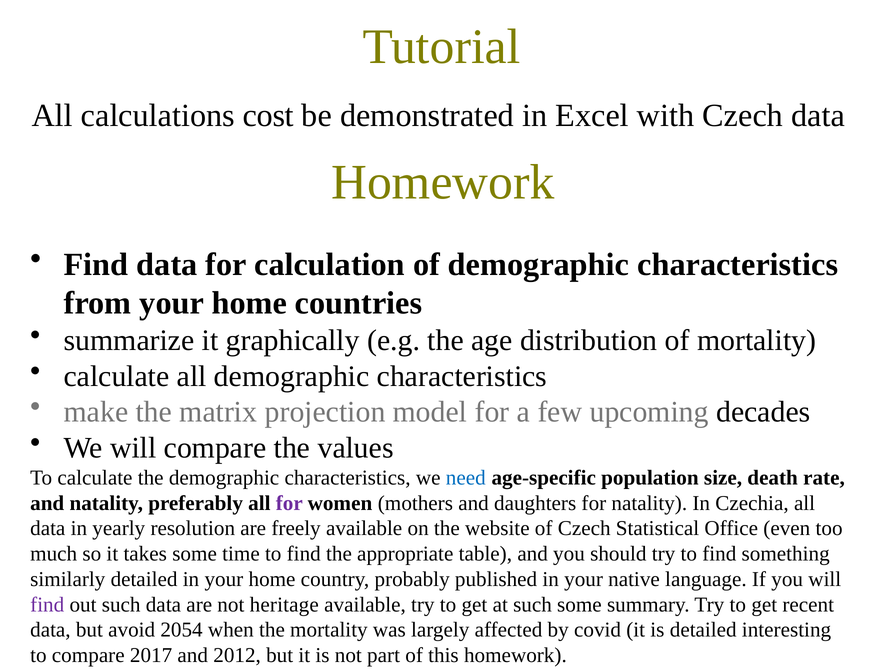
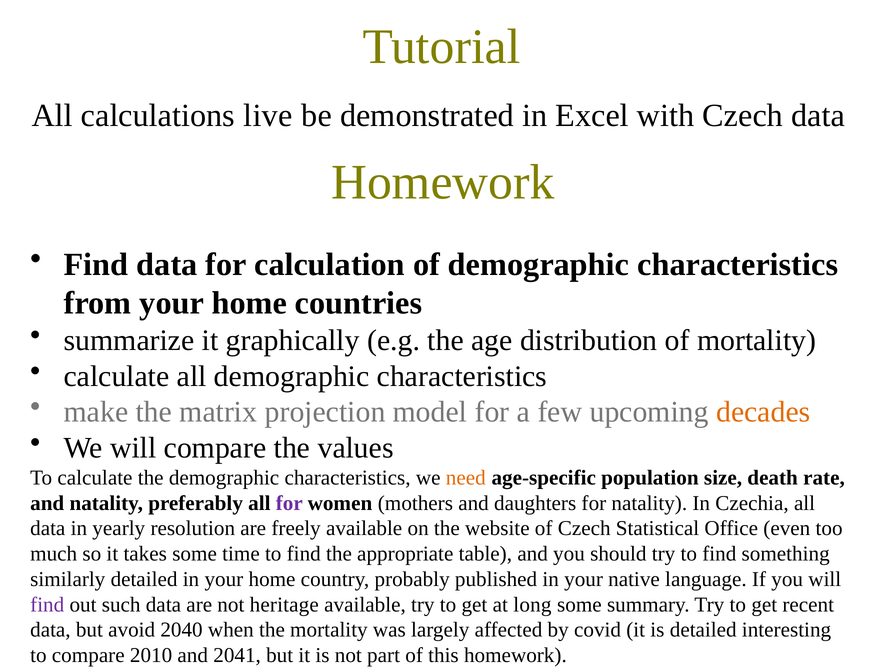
cost: cost -> live (268, 115)
decades colour: black -> orange (763, 412)
need colour: blue -> orange (466, 477)
at such: such -> long (532, 604)
2054: 2054 -> 2040 (182, 629)
2017: 2017 -> 2010 (151, 655)
2012: 2012 -> 2041 (237, 655)
